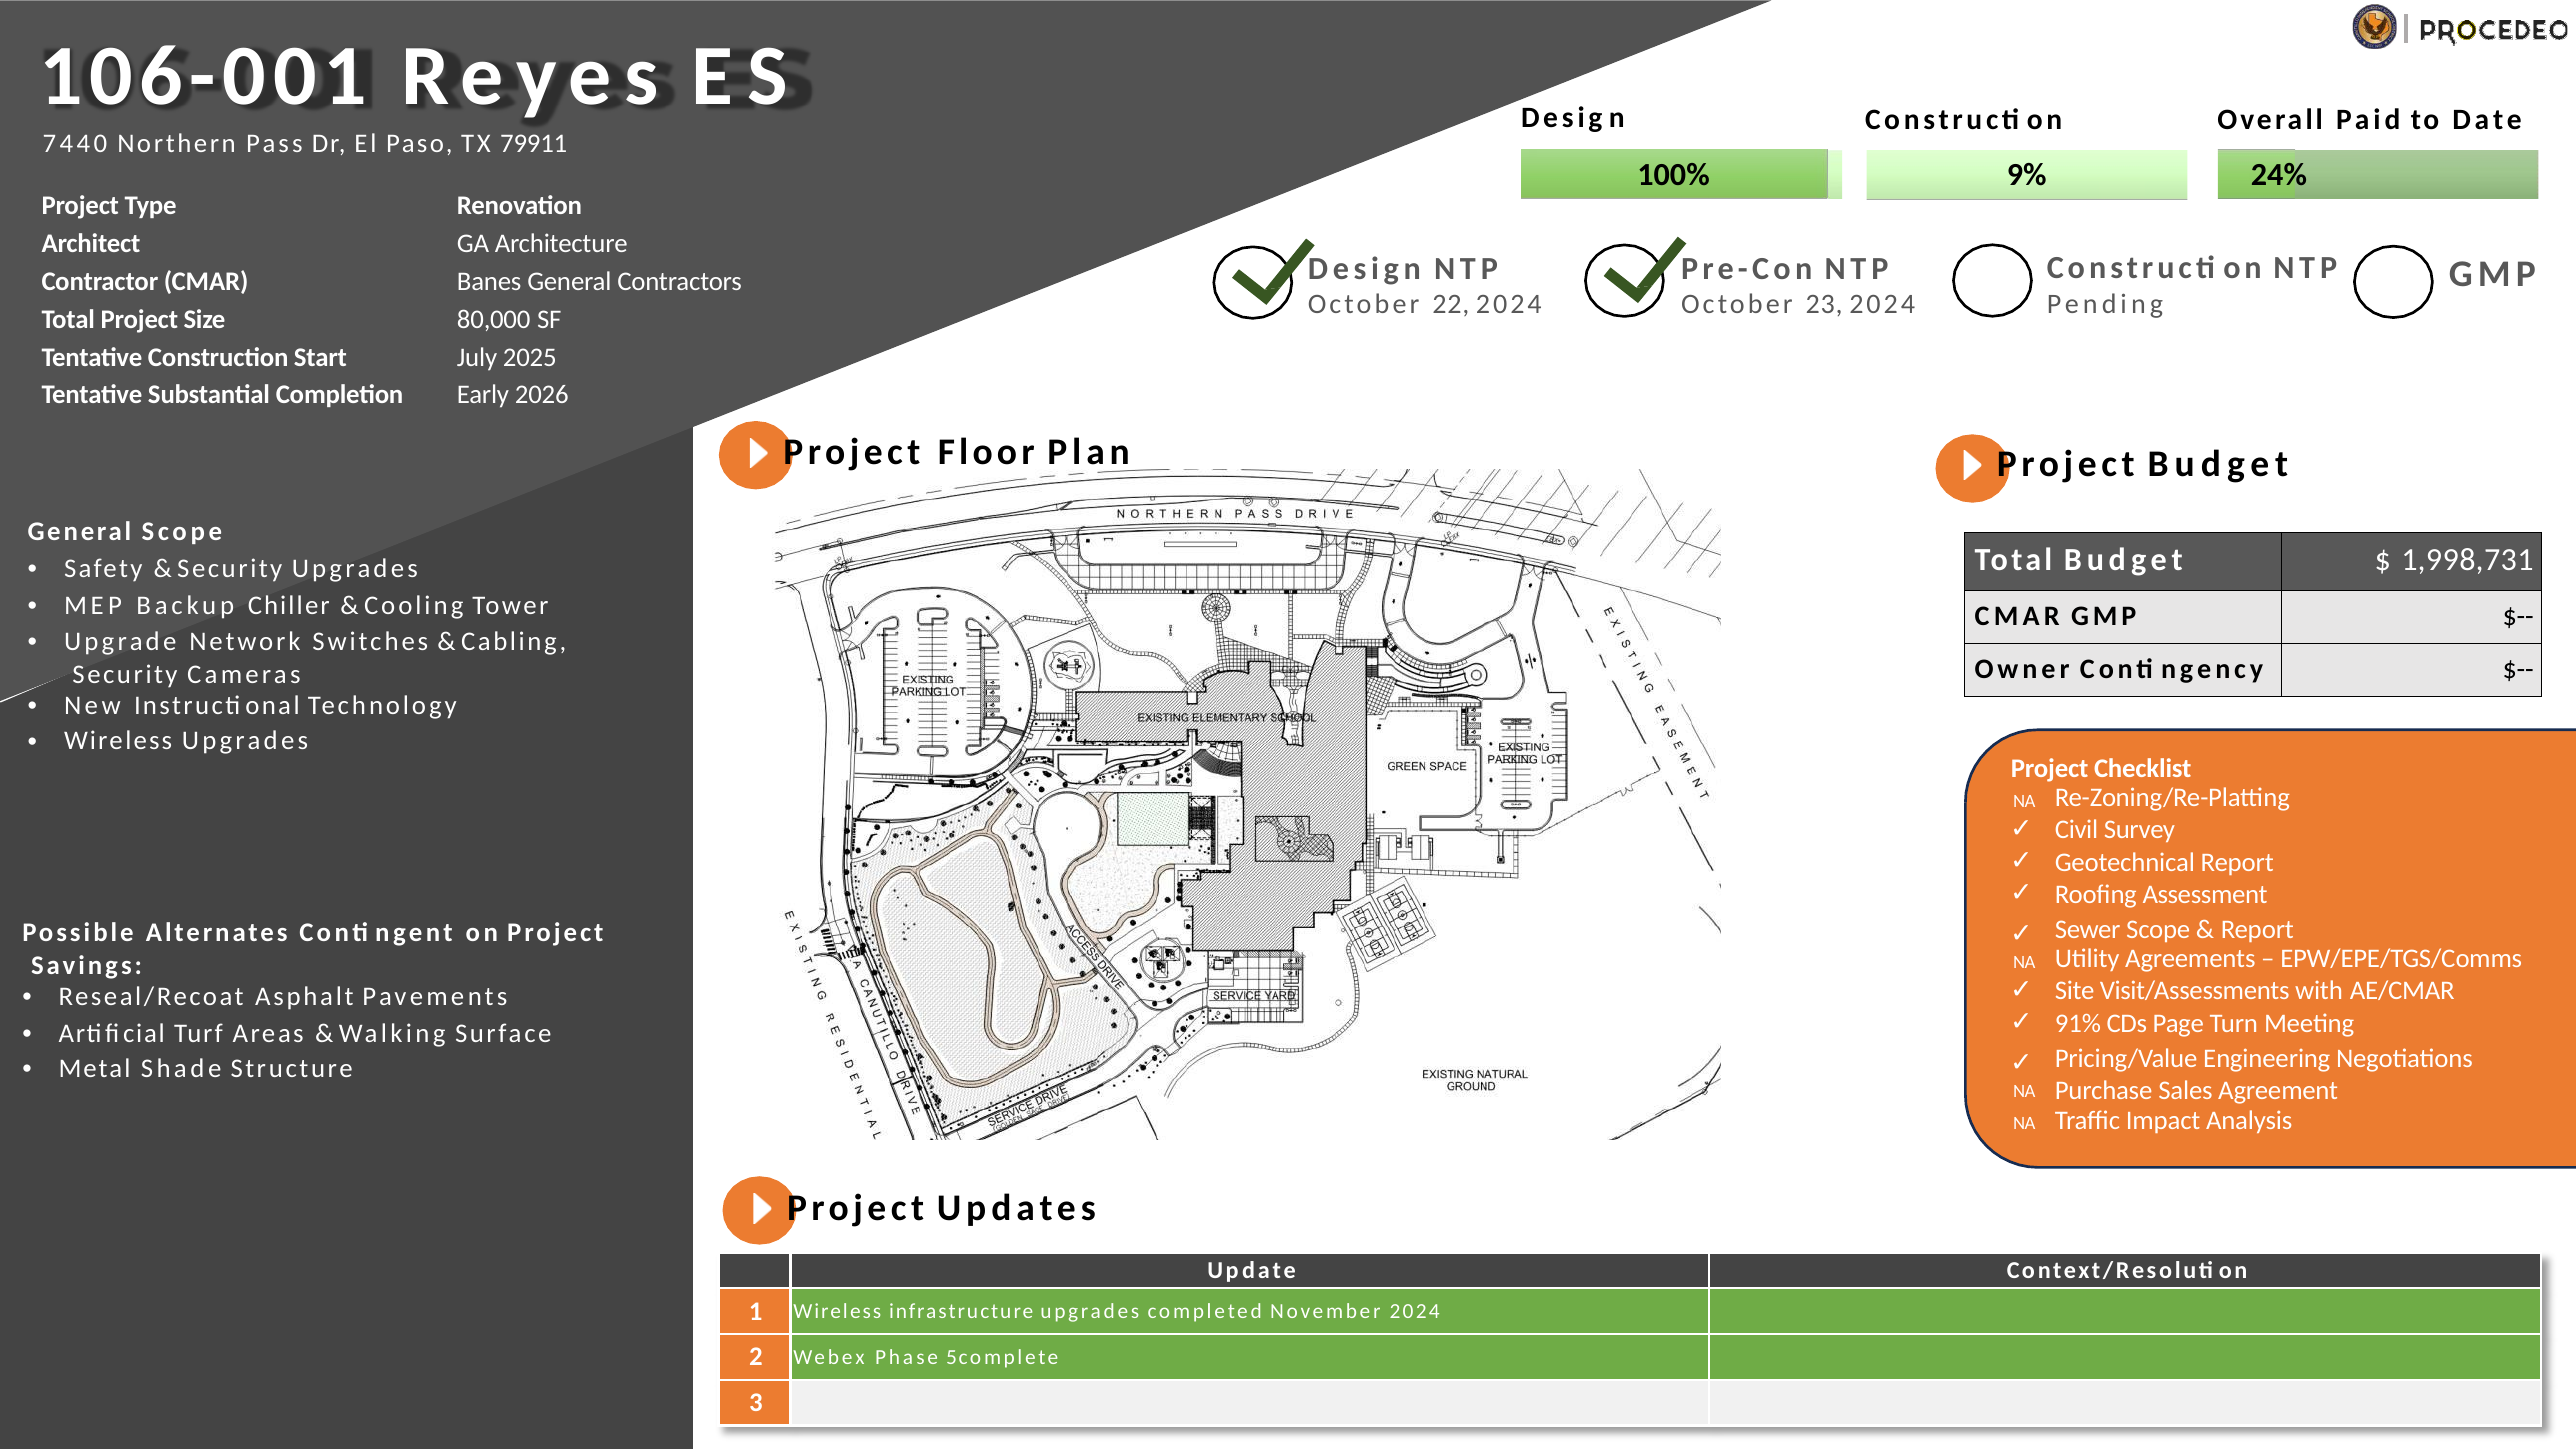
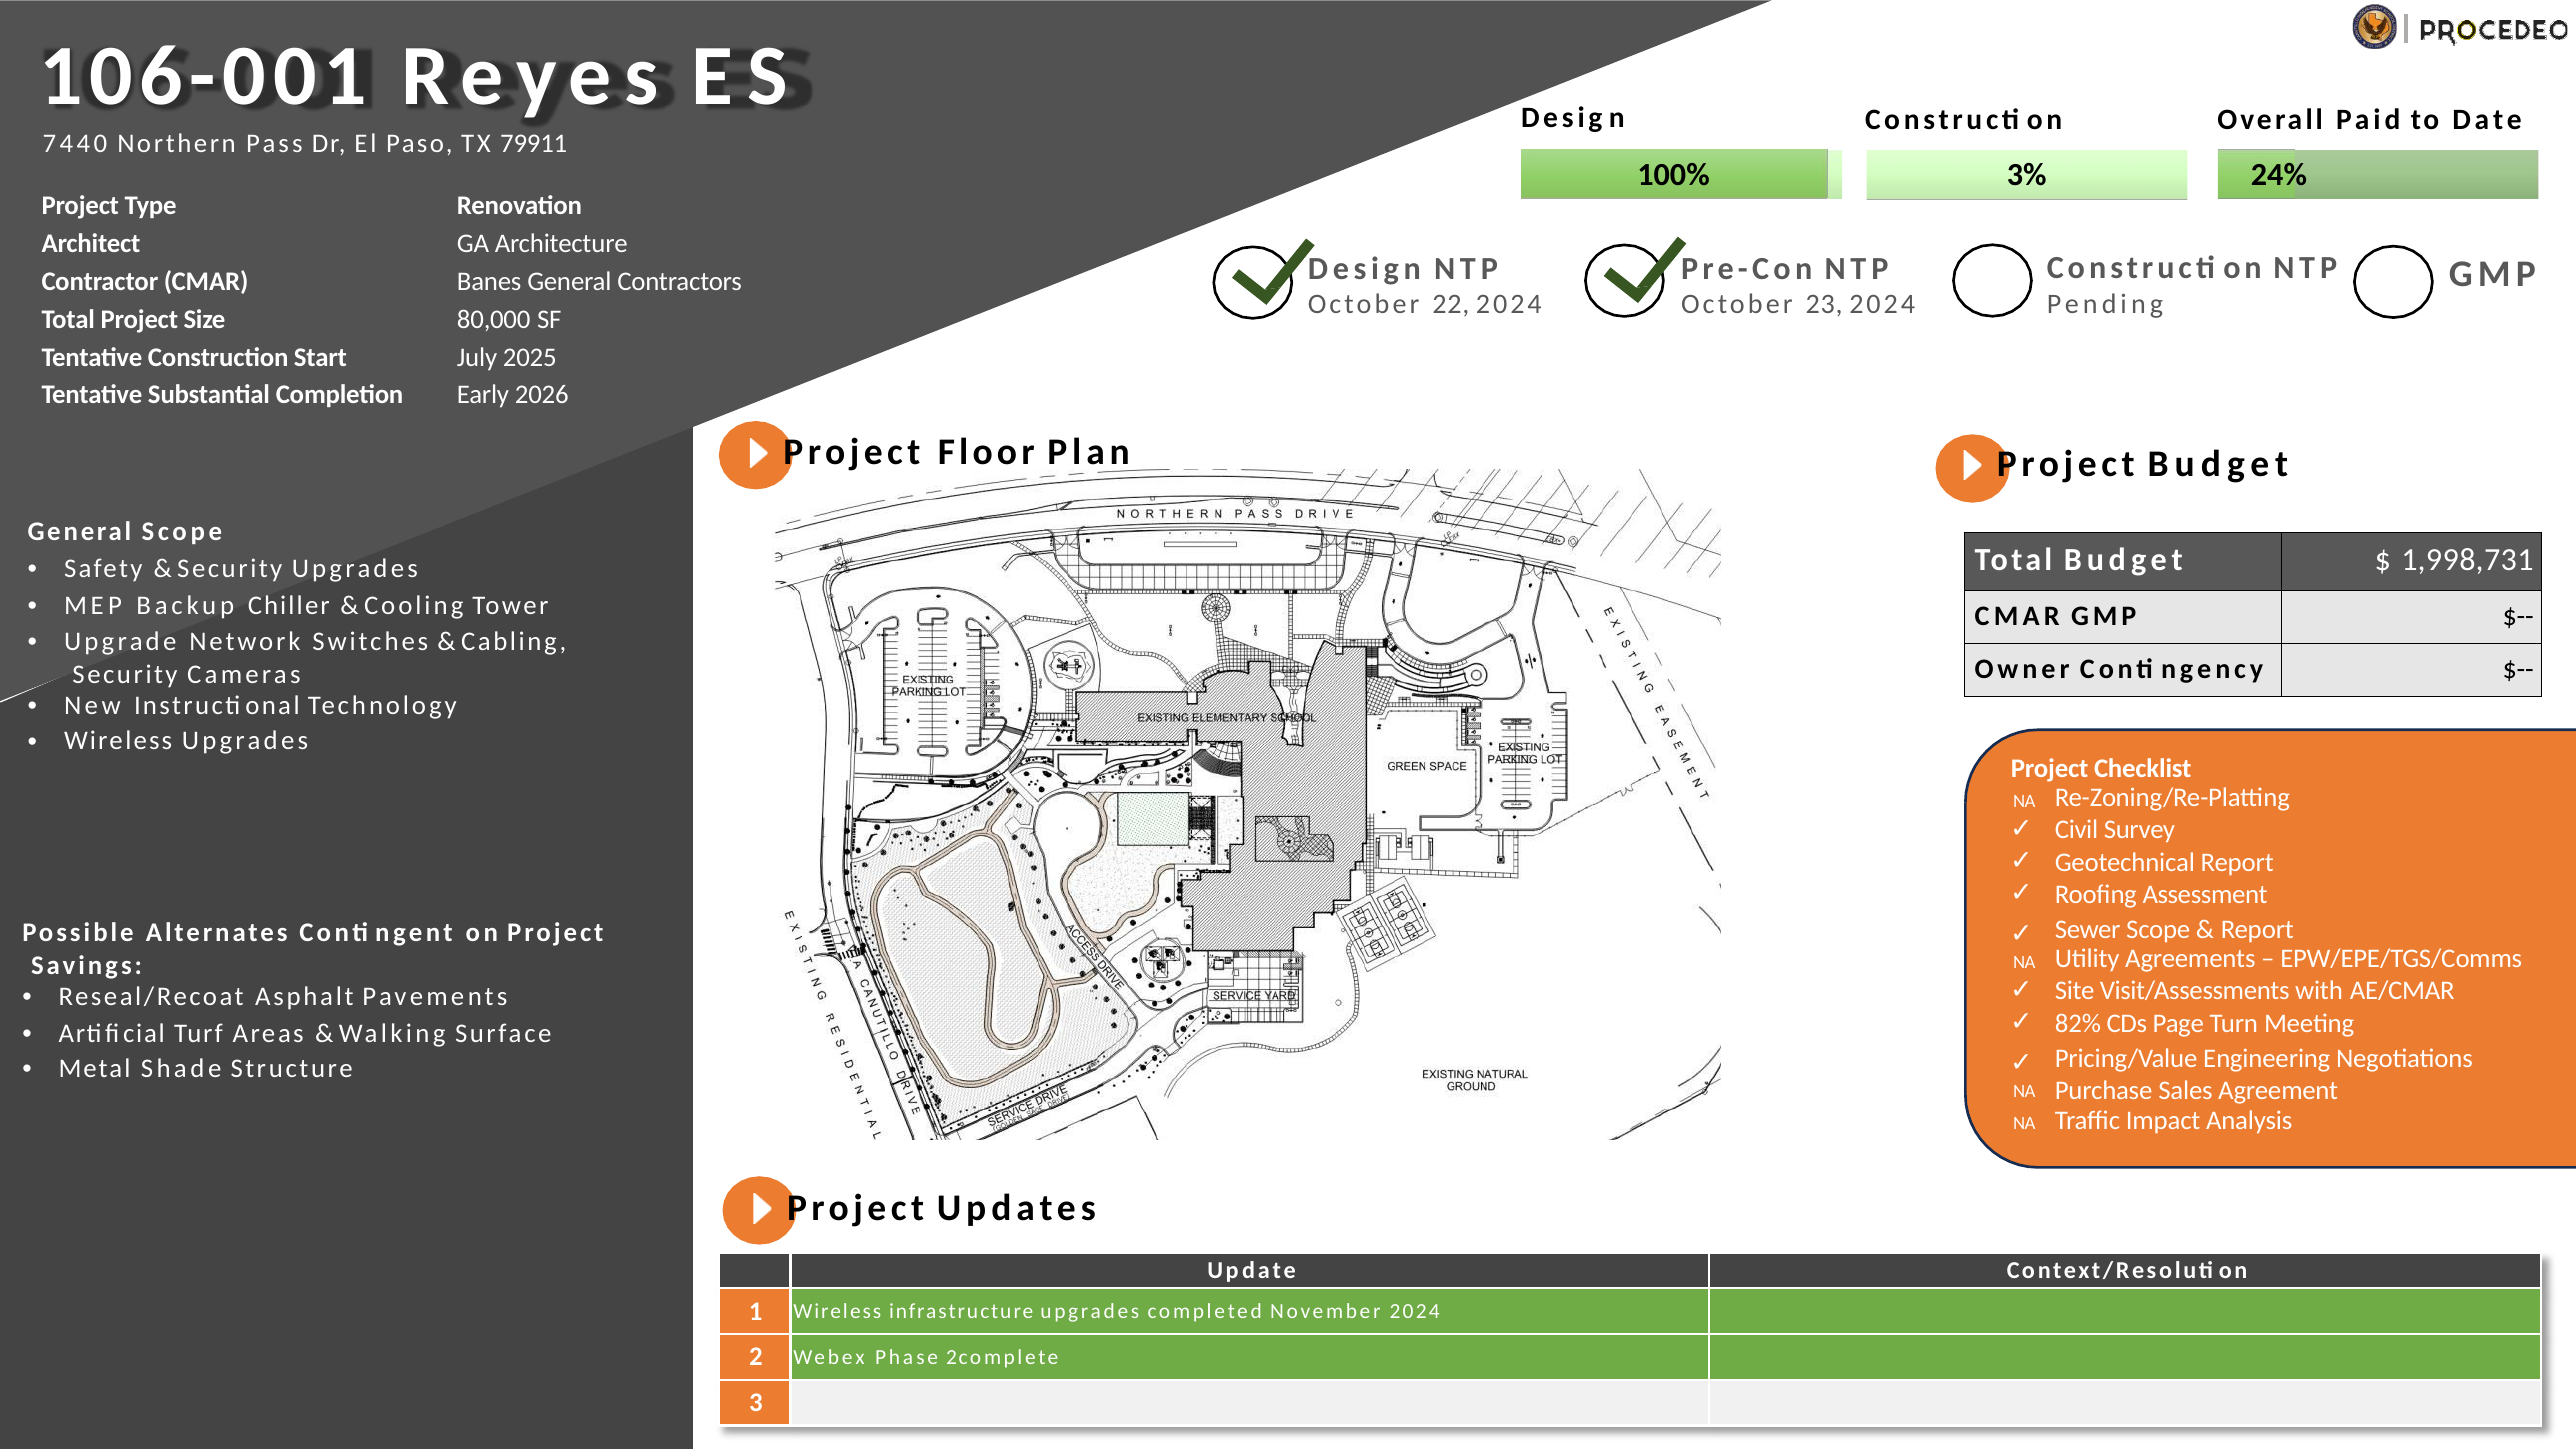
9%: 9% -> 3% (2027, 175)
91%: 91% -> 82% (2078, 1023)
Phase 5: 5 -> 2 (951, 1358)
